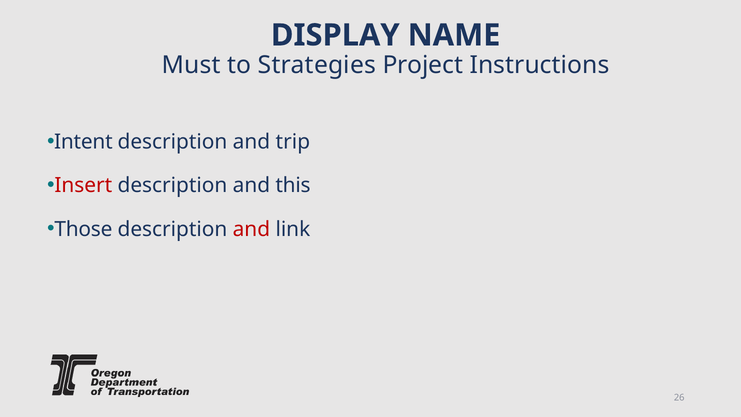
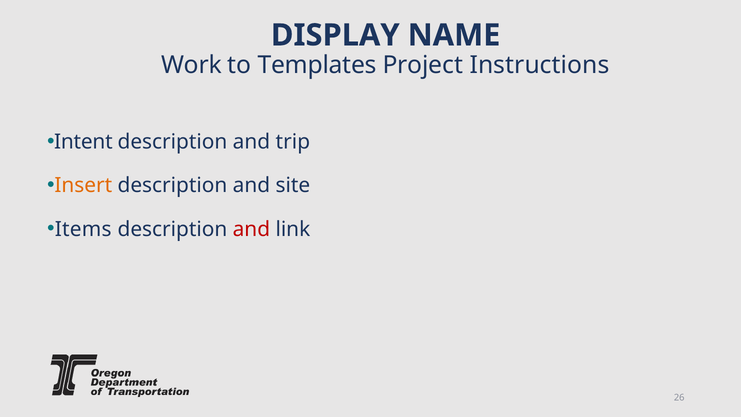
Must: Must -> Work (191, 65)
Strategies: Strategies -> Templates (317, 65)
Insert colour: red -> orange (83, 185)
this: this -> site (293, 185)
Those: Those -> Items (83, 229)
